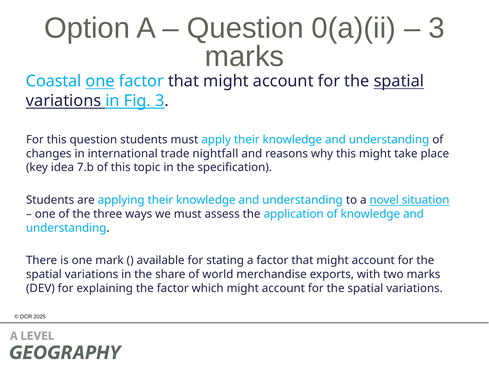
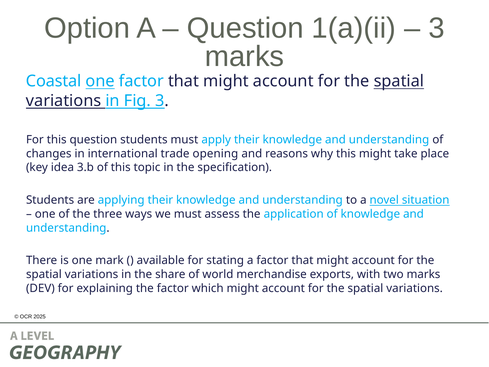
0(a)(ii: 0(a)(ii -> 1(a)(ii (354, 28)
nightfall: nightfall -> opening (215, 154)
7.b: 7.b -> 3.b (85, 167)
